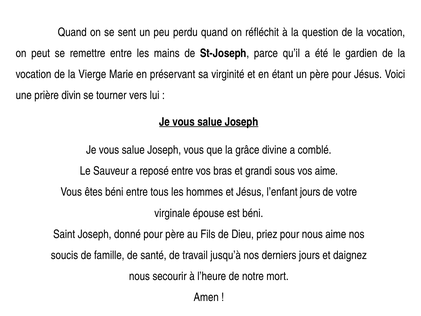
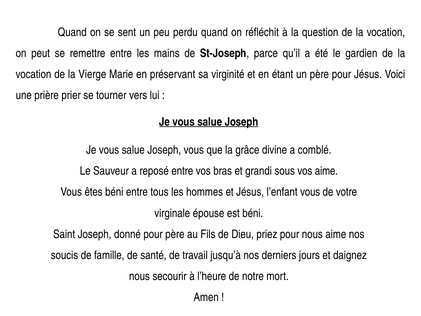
divin: divin -> prier (71, 95)
l’enfant jours: jours -> vous (310, 192)
